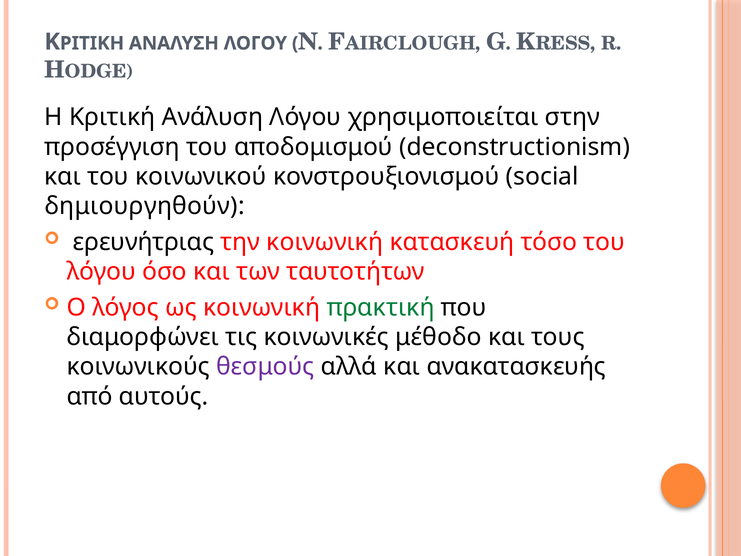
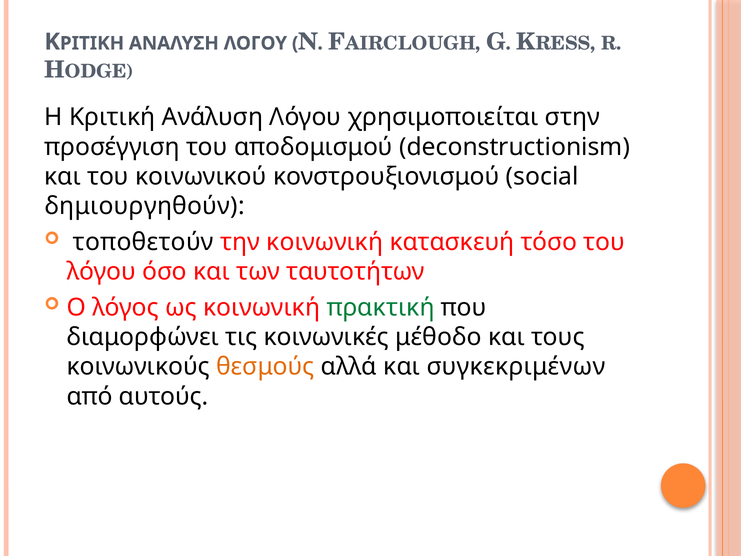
ερευνήτριας: ερευνήτριας -> τοποθετούν (143, 242)
θεσμούς colour: purple -> orange (265, 367)
ανακατασκευής: ανακατασκευής -> συγκεκριμένων (516, 367)
